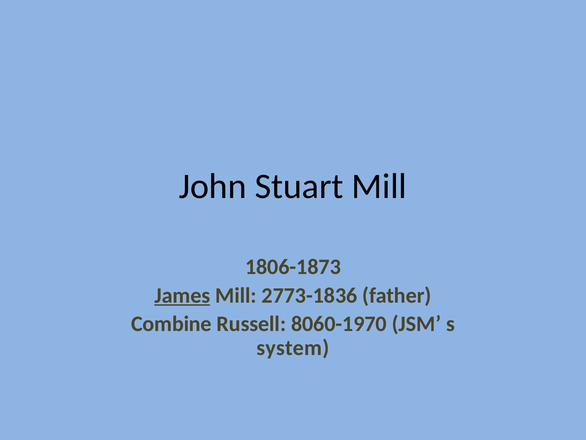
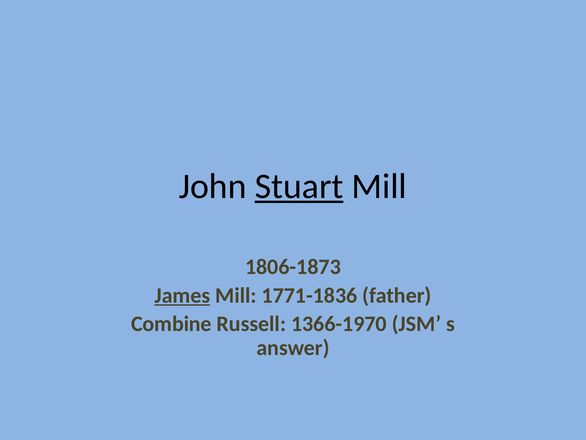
Stuart underline: none -> present (299, 186)
2773-1836: 2773-1836 -> 1771-1836 (309, 295)
8060-1970: 8060-1970 -> 1366-1970 (339, 324)
system: system -> answer (293, 347)
